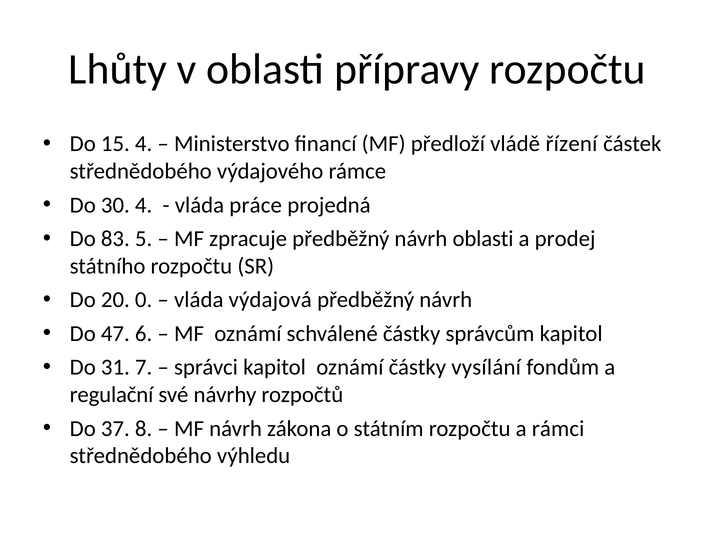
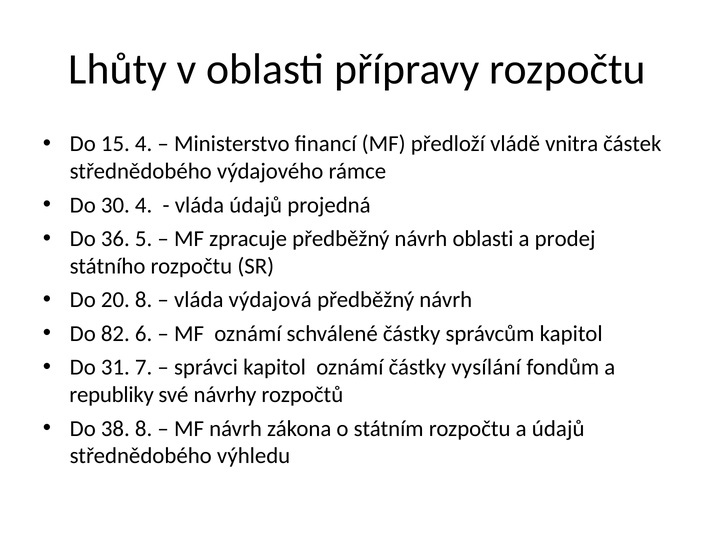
řízení: řízení -> vnitra (572, 144)
vláda práce: práce -> údajů (256, 205)
83: 83 -> 36 (115, 239)
20 0: 0 -> 8 (144, 300)
47: 47 -> 82 (115, 334)
regulační: regulační -> republiky (112, 395)
37: 37 -> 38 (115, 429)
a rámci: rámci -> údajů (558, 429)
